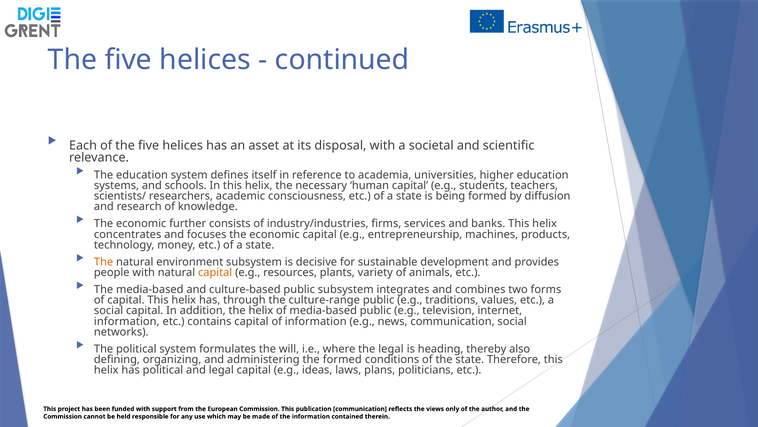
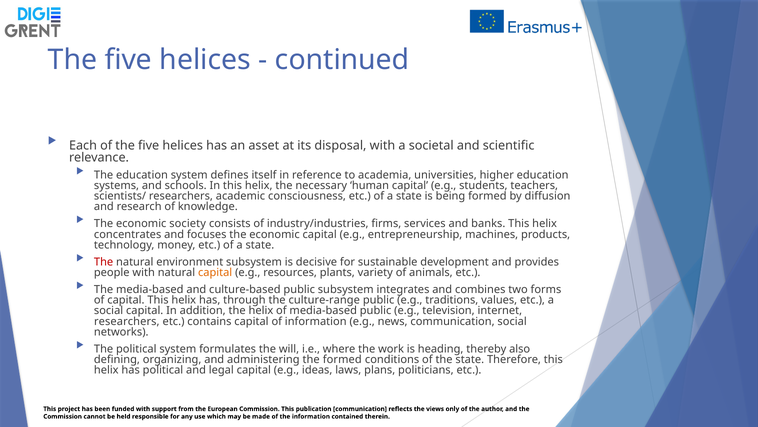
further: further -> society (188, 223)
The colour: orange -> red (104, 262)
information: information -> researchers (127, 321)
the legal: legal -> work (391, 348)
